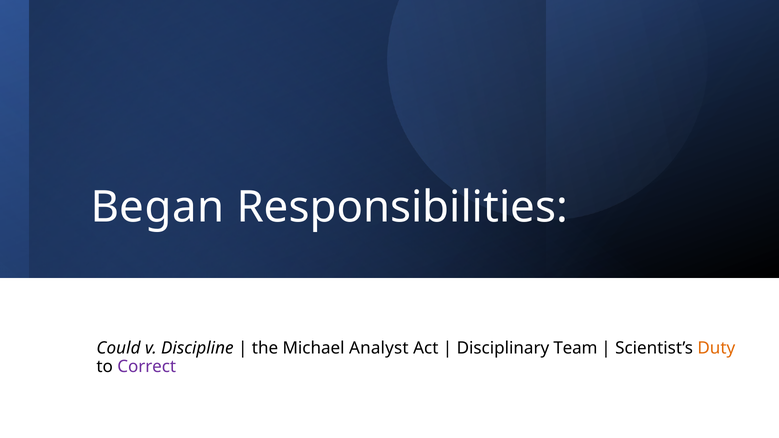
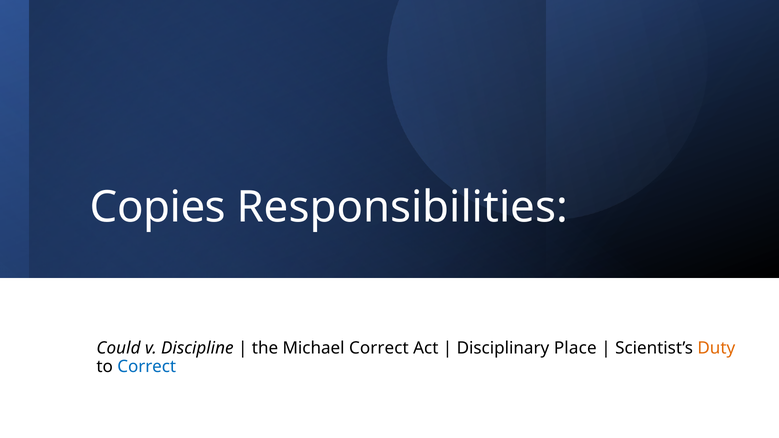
Began: Began -> Copies (158, 207)
Michael Analyst: Analyst -> Correct (379, 348)
Team: Team -> Place (575, 348)
Correct colour: purple -> blue (147, 367)
